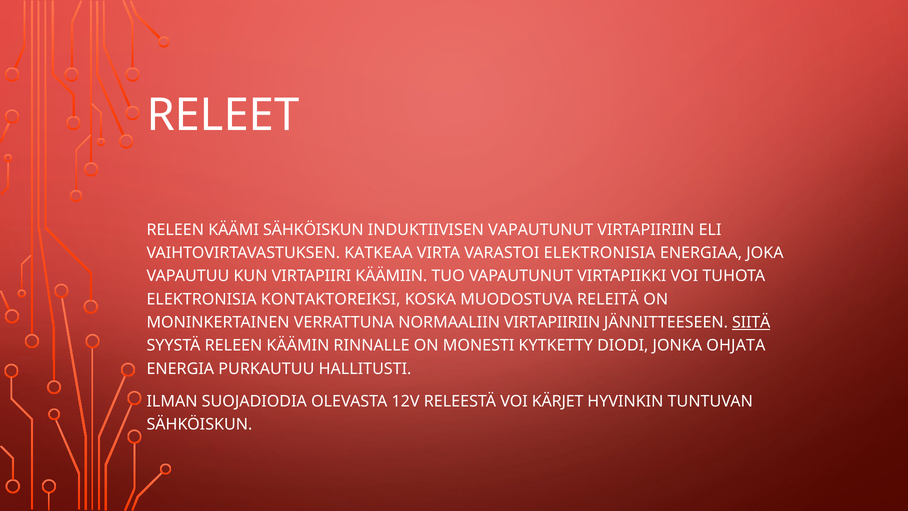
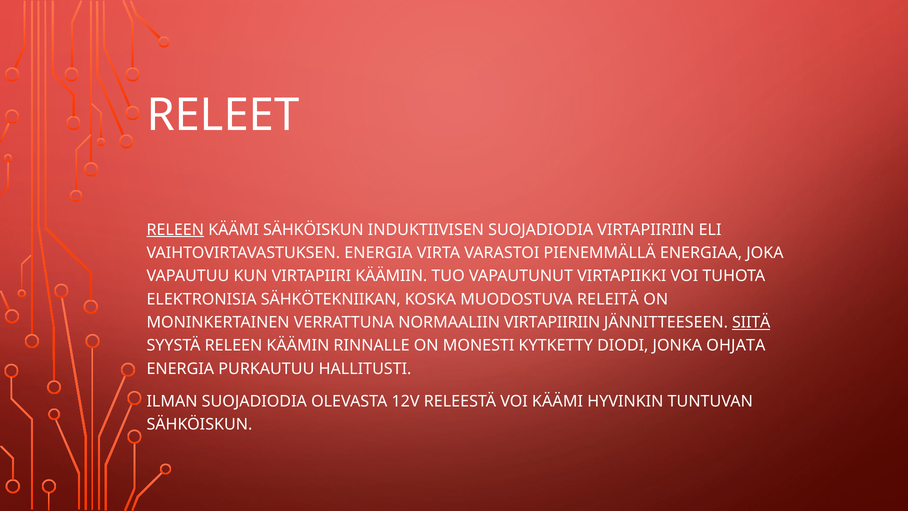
RELEEN underline: none -> present (175, 230)
INDUKTIIVISEN VAPAUTUNUT: VAPAUTUNUT -> SUOJADIODIA (541, 230)
VAIHTOVIRTAVASTUKSEN KATKEAA: KATKEAA -> ENERGIA (378, 253)
VARASTOI ELEKTRONISIA: ELEKTRONISIA -> PIENEMMÄLLÄ (600, 253)
KONTAKTOREIKSI: KONTAKTOREIKSI -> SÄHKÖTEKNIIKAN (331, 299)
VOI KÄRJET: KÄRJET -> KÄÄMI (558, 401)
